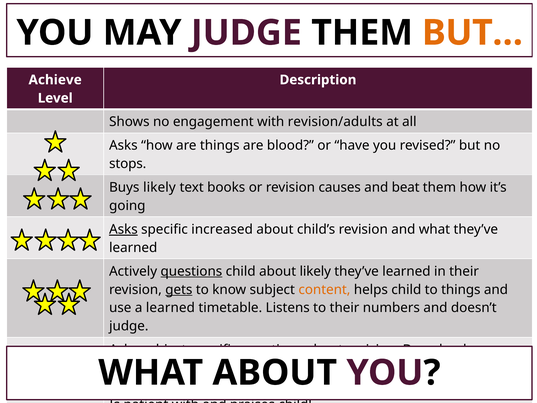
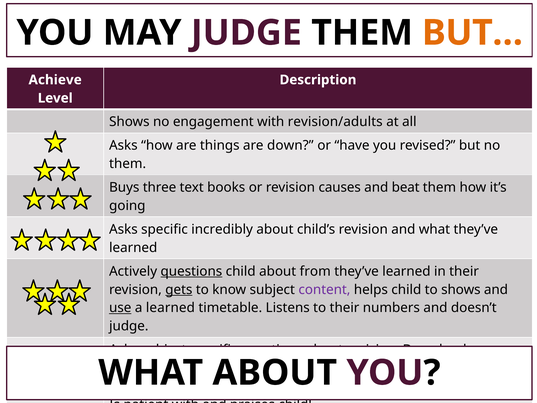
blood: blood -> down (290, 145)
stops: stops -> them (128, 164)
Buys likely: likely -> three (160, 187)
Asks underline: present -> none (123, 229)
increased: increased -> incredibly (222, 229)
about likely: likely -> from (315, 271)
content colour: orange -> purple (324, 289)
to things: things -> shows (461, 289)
use underline: none -> present (120, 308)
